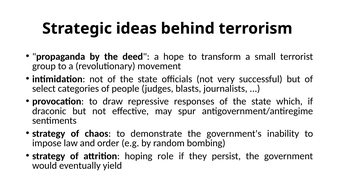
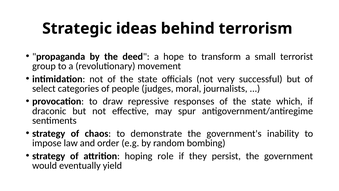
blasts: blasts -> moral (188, 88)
